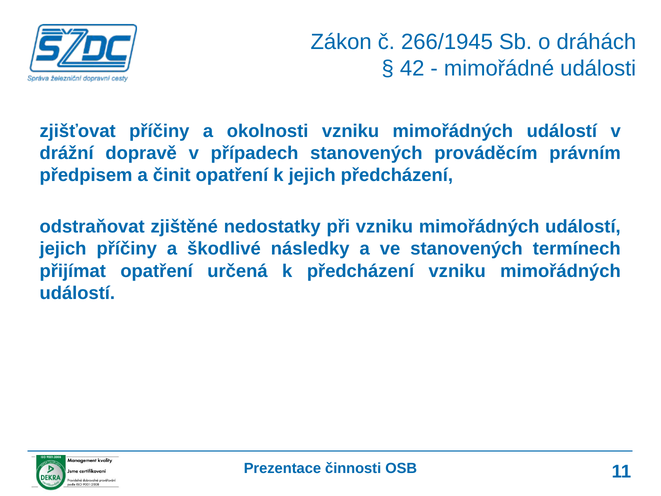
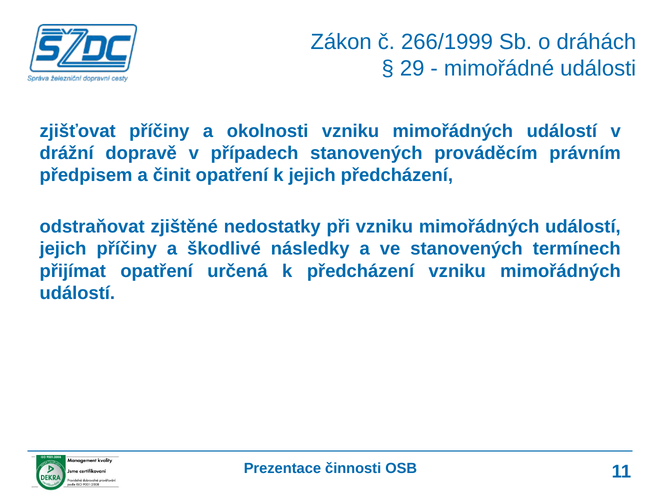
266/1945: 266/1945 -> 266/1999 (447, 42)
42: 42 -> 29 (412, 68)
